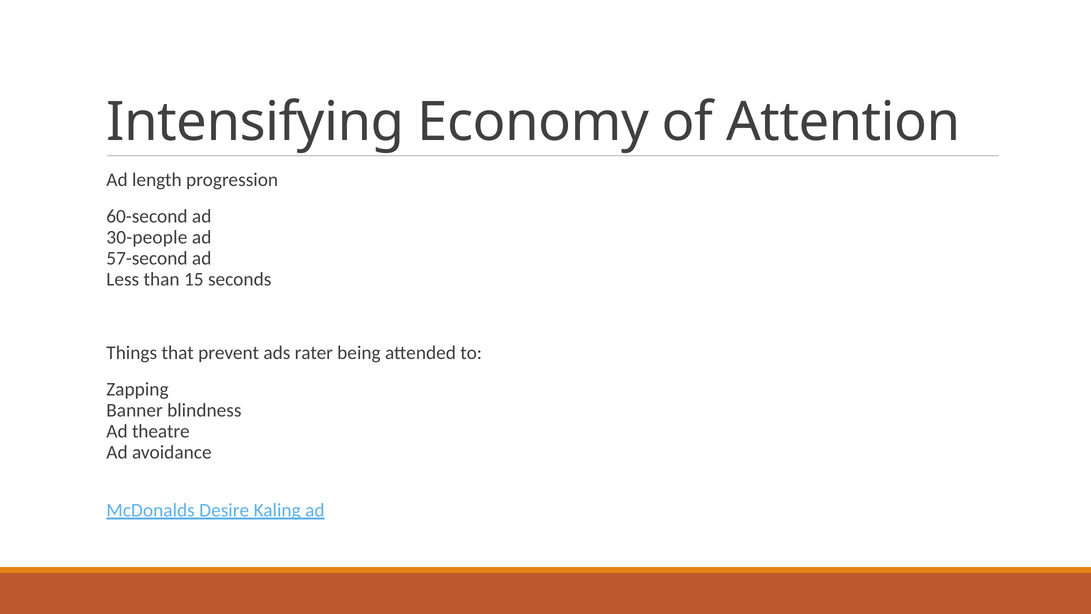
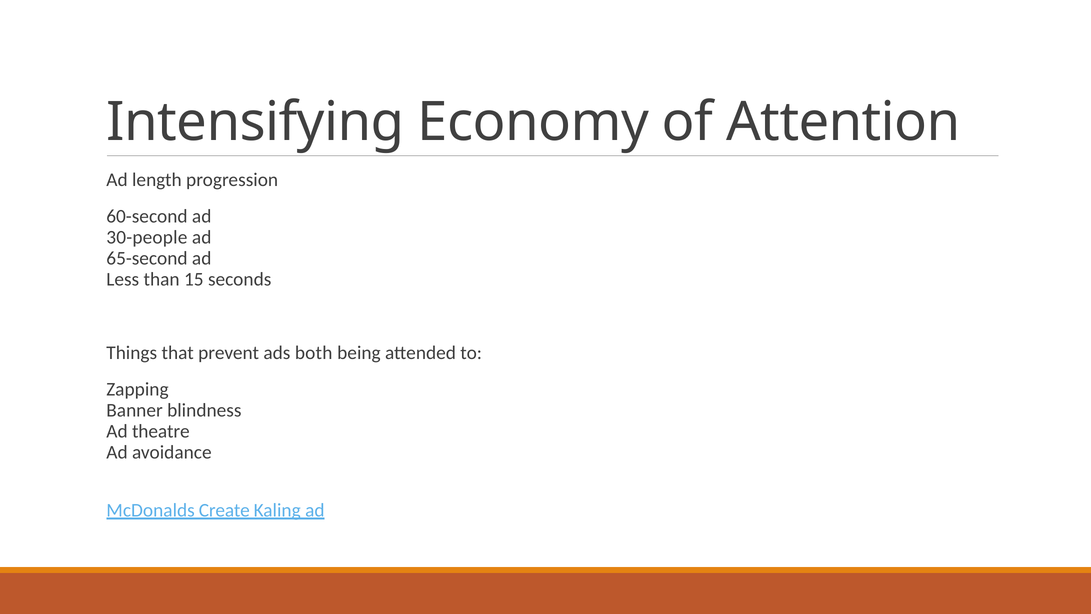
57-second: 57-second -> 65-second (147, 258)
rater: rater -> both (314, 353)
Desire: Desire -> Create (224, 510)
